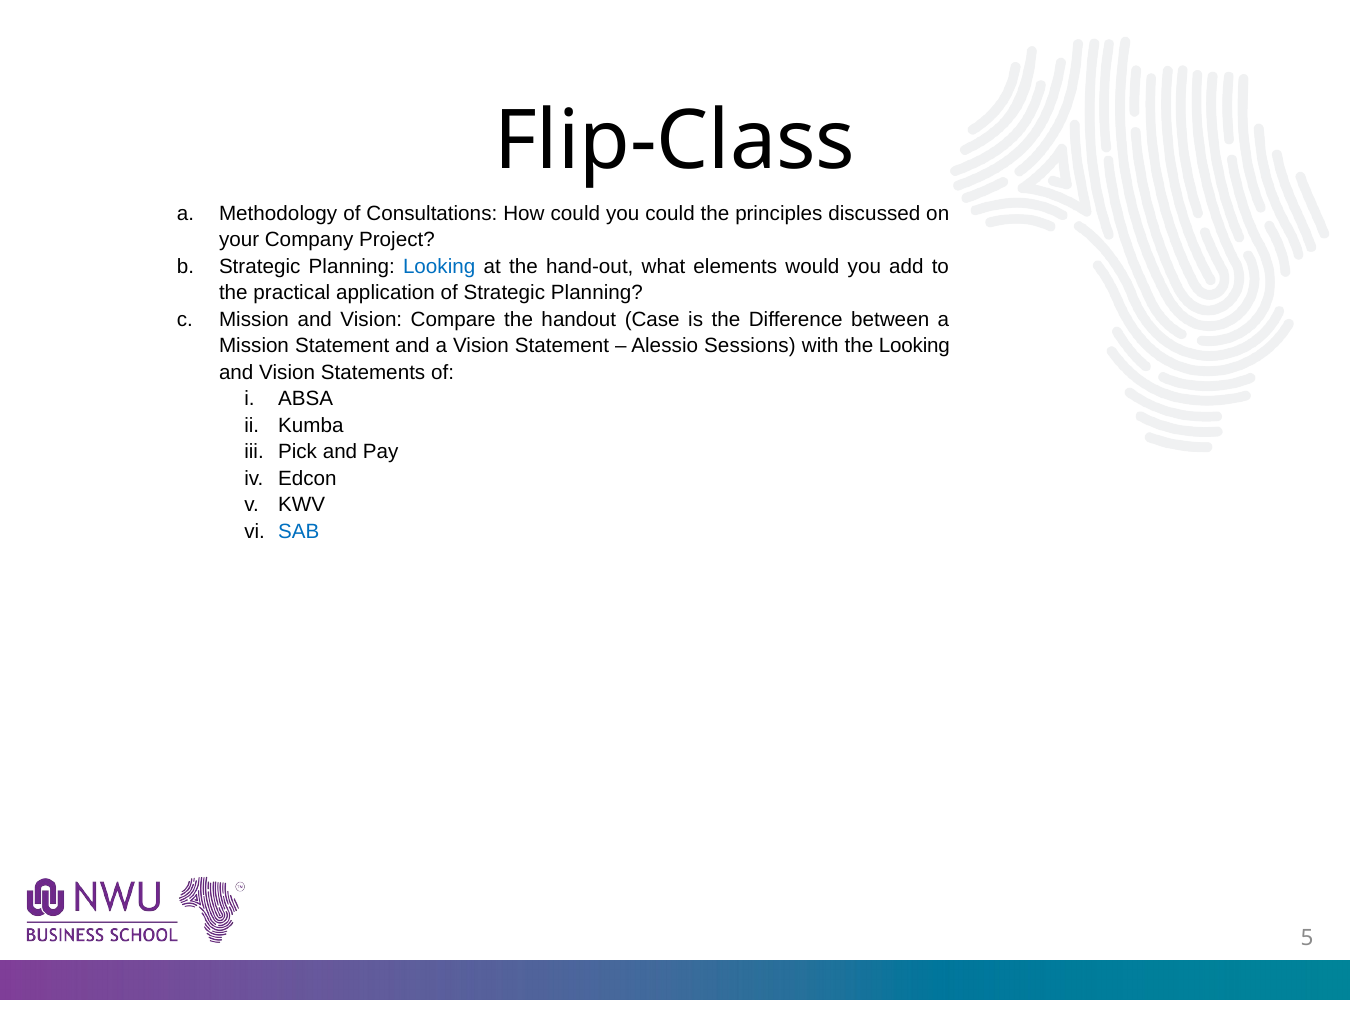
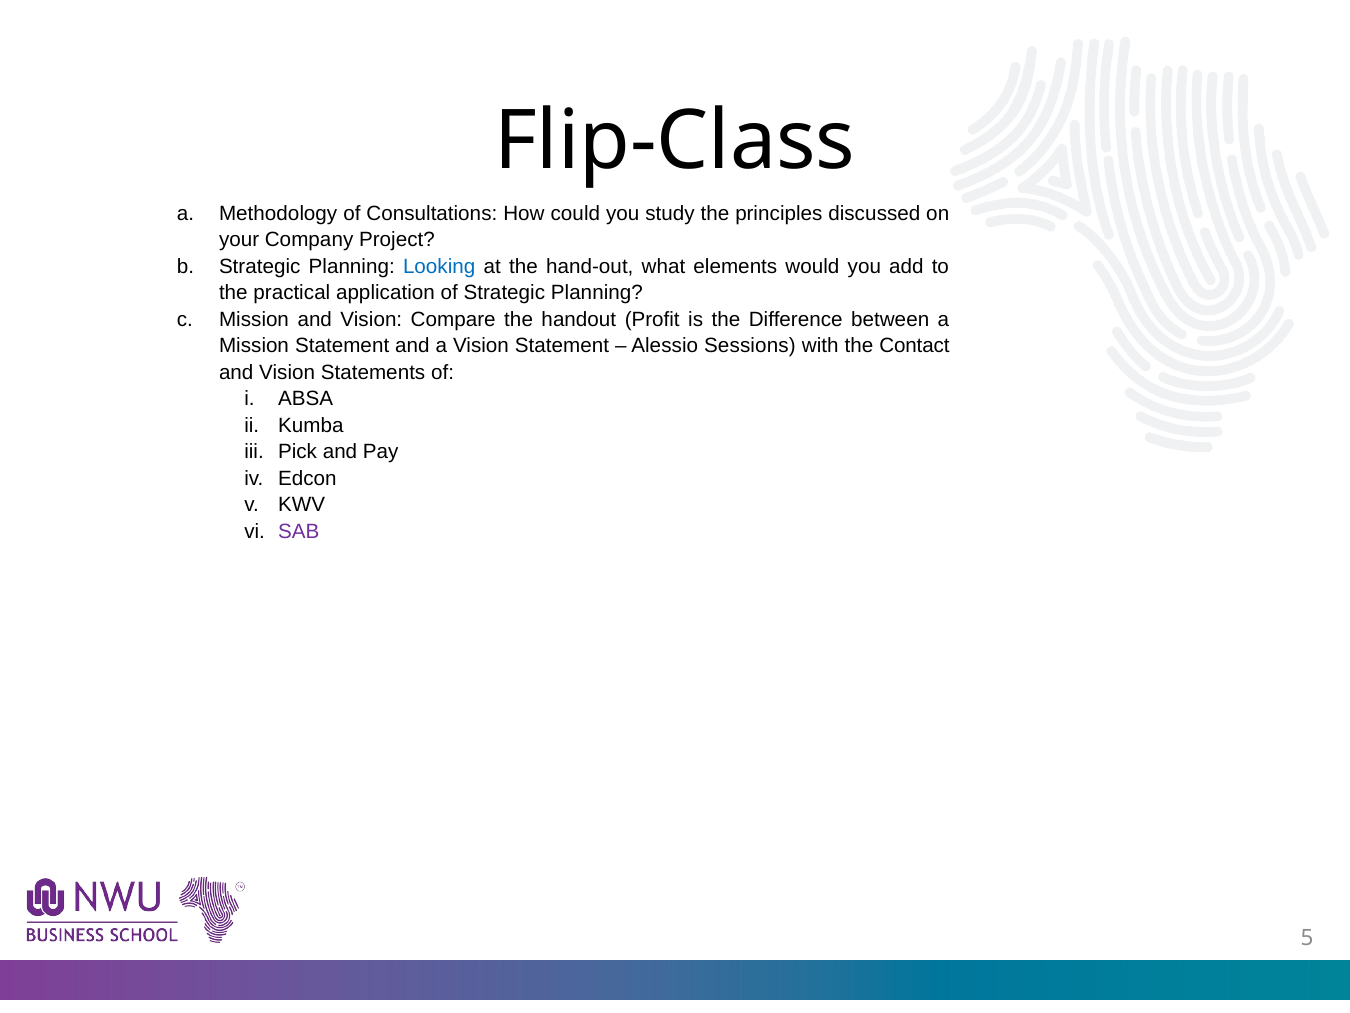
you could: could -> study (670, 214)
Case: Case -> Profit (652, 319)
the Looking: Looking -> Contact (914, 346)
SAB colour: blue -> purple (299, 531)
